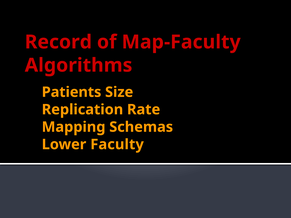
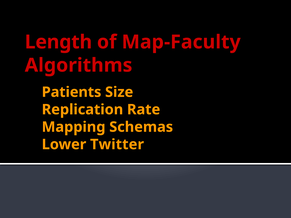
Record: Record -> Length (58, 42)
Faculty: Faculty -> Twitter (117, 145)
